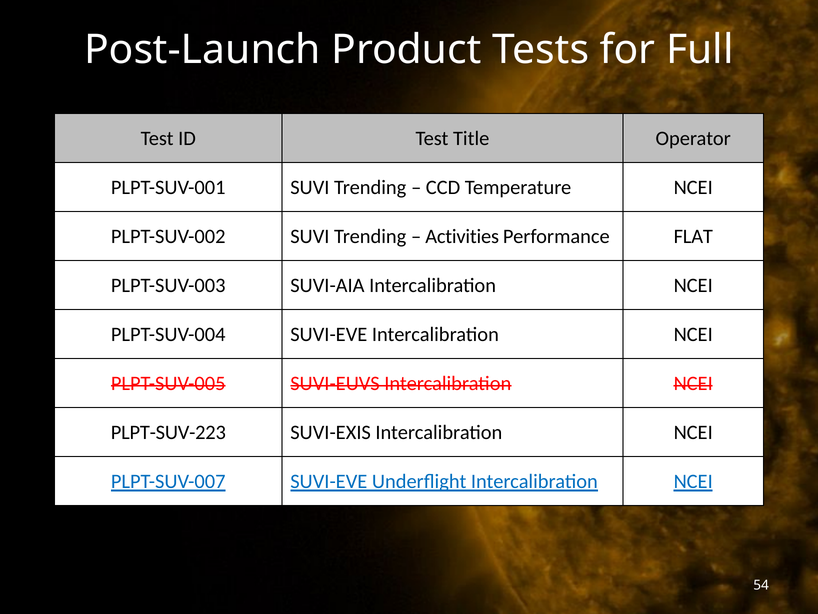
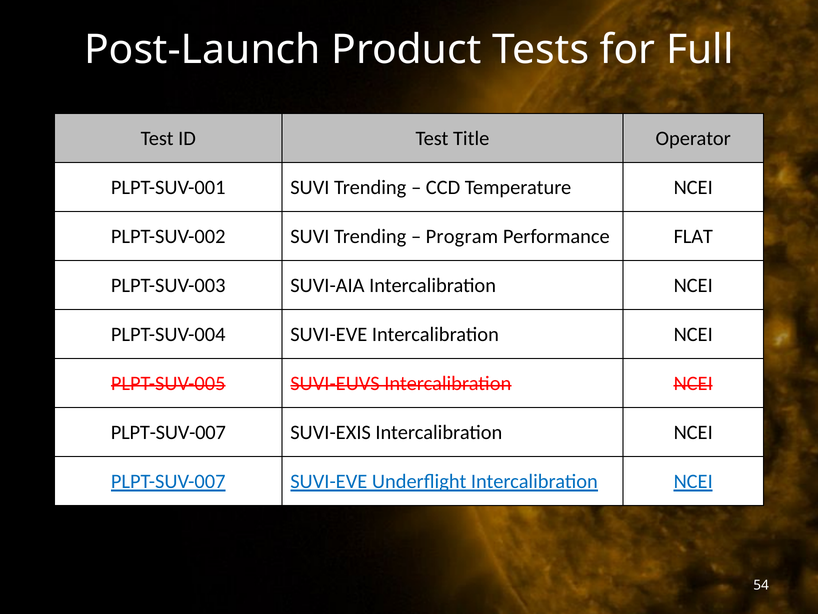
Activities: Activities -> Program (462, 236)
PLPT-SUV-223: PLPT-SUV-223 -> PLPT-SUV-007 (168, 432)
